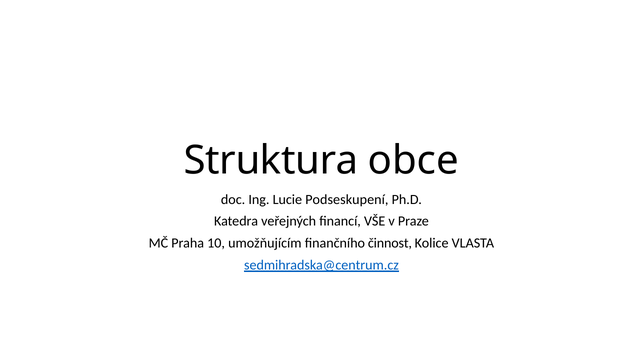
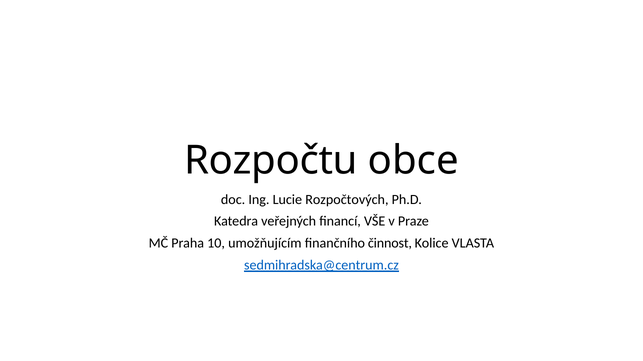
Struktura: Struktura -> Rozpočtu (271, 161)
Podseskupení: Podseskupení -> Rozpočtových (347, 200)
